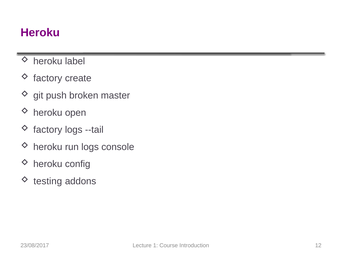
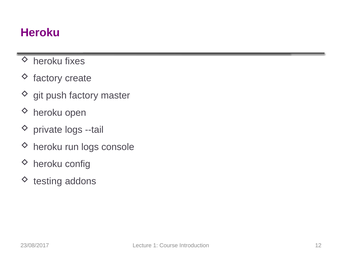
label: label -> fixes (75, 61)
push broken: broken -> factory (84, 95)
factory: factory -> private (48, 130)
